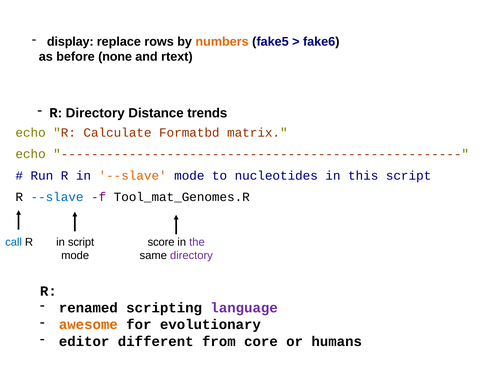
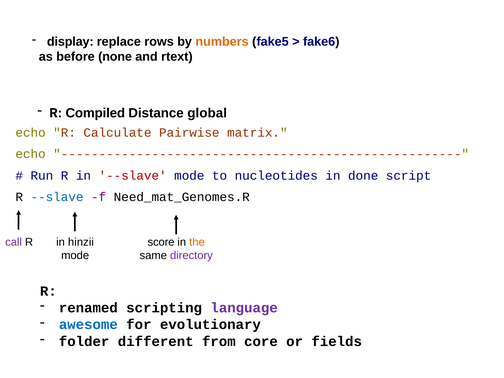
R Directory: Directory -> Compiled (95, 113)
trends: trends -> global (207, 113)
Formatbd: Formatbd -> Pairwise (189, 133)
--slave colour: orange -> red (133, 176)
this: this -> done (363, 176)
Tool_mat_Genomes.R: Tool_mat_Genomes.R -> Need_mat_Genomes.R (182, 197)
call colour: blue -> purple (14, 242)
in script: script -> hinzii (81, 242)
the colour: purple -> orange (197, 242)
awesome colour: orange -> blue (88, 325)
editor: editor -> folder (84, 342)
humans: humans -> fields (337, 342)
